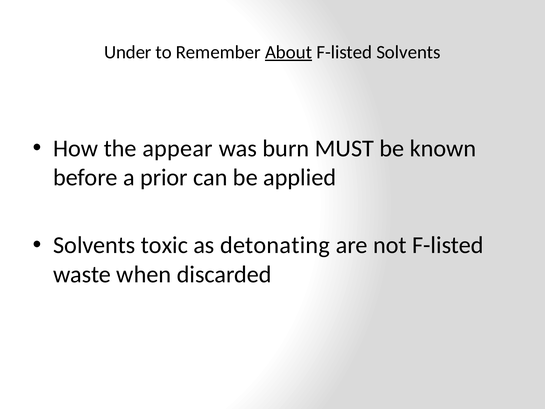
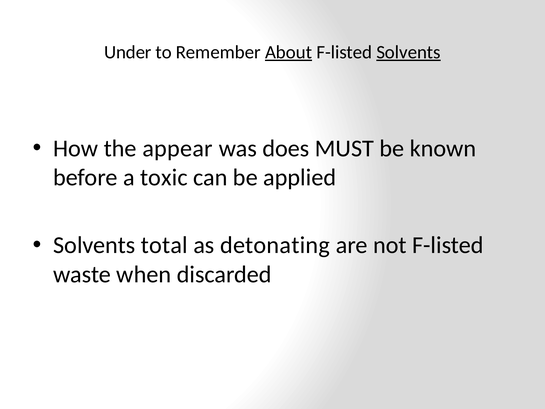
Solvents underline: none -> present (408, 52)
burn: burn -> does (286, 148)
prior: prior -> toxic (164, 177)
toxic: toxic -> total (164, 245)
